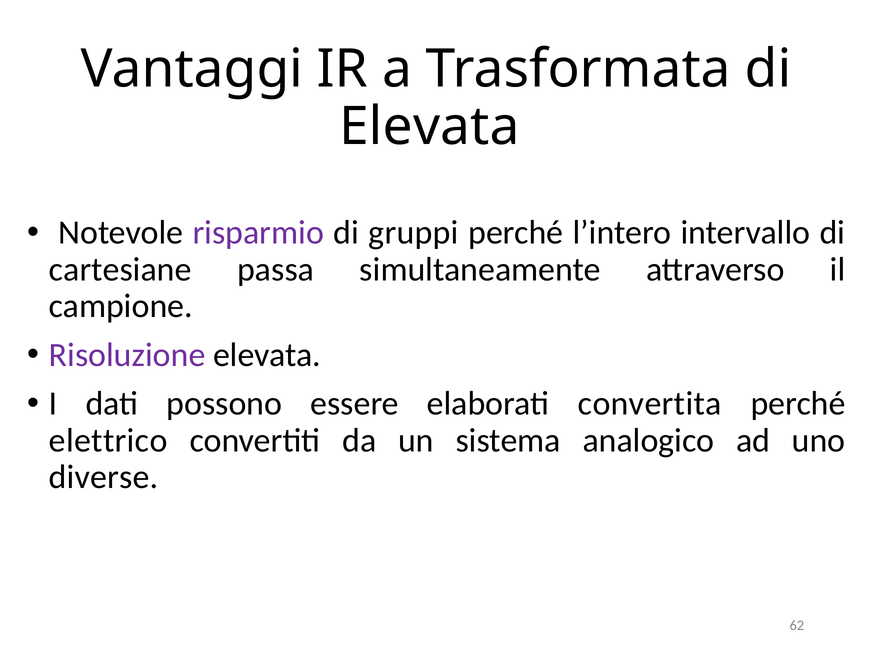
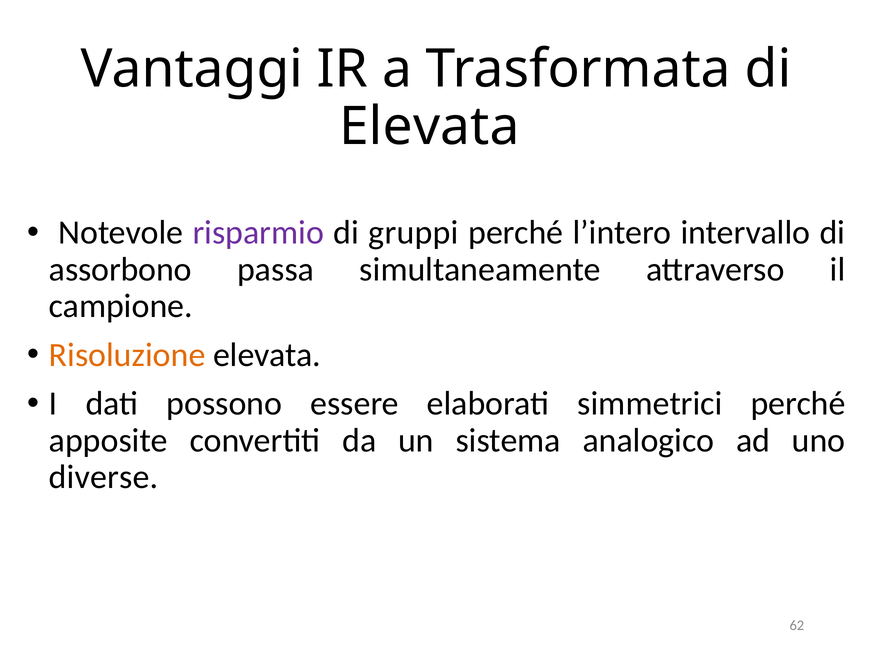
cartesiane: cartesiane -> assorbono (120, 269)
Risoluzione colour: purple -> orange (127, 355)
convertita: convertita -> simmetrici (650, 404)
elettrico: elettrico -> apposite (108, 440)
